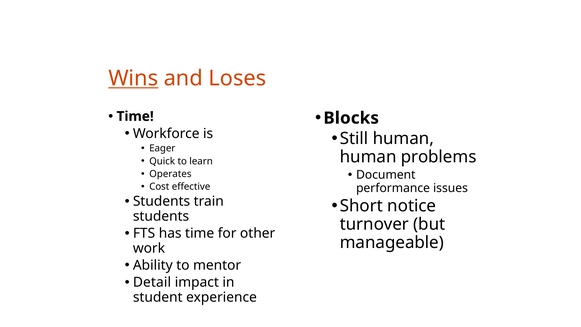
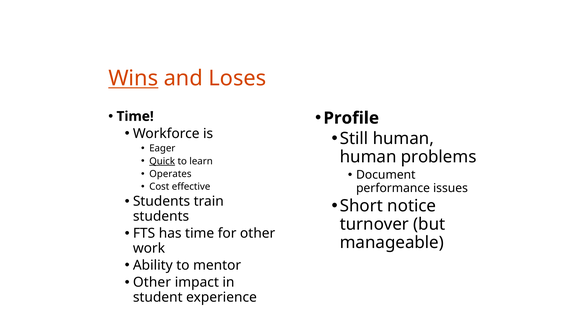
Blocks: Blocks -> Profile (351, 118)
Quick underline: none -> present (162, 161)
Detail: Detail -> Other (152, 282)
